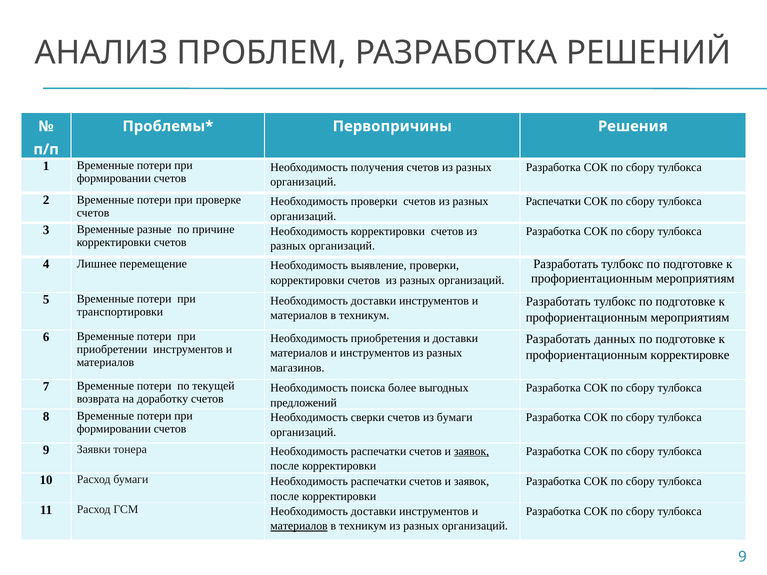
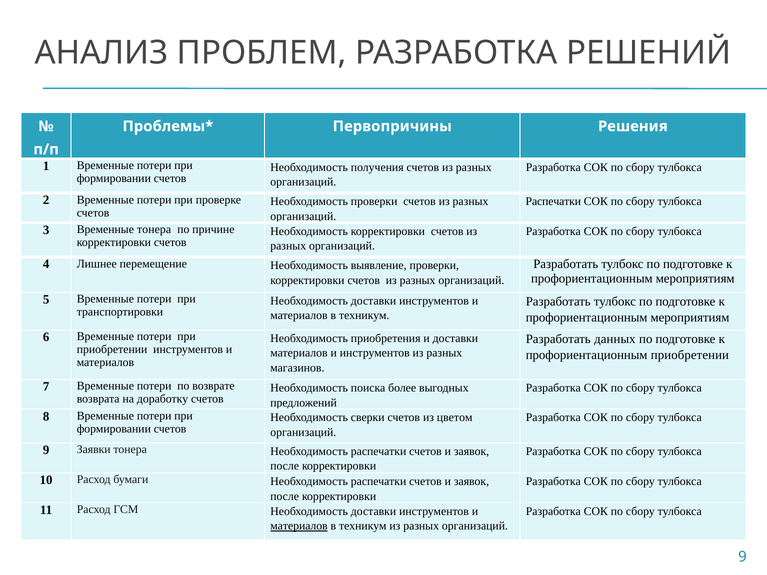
Временные разные: разные -> тонера (154, 229)
профориентационным корректировке: корректировке -> приобретении (690, 355)
текущей: текущей -> возврате (214, 386)
из бумаги: бумаги -> цветом (455, 418)
заявок underline: present -> none (472, 451)
